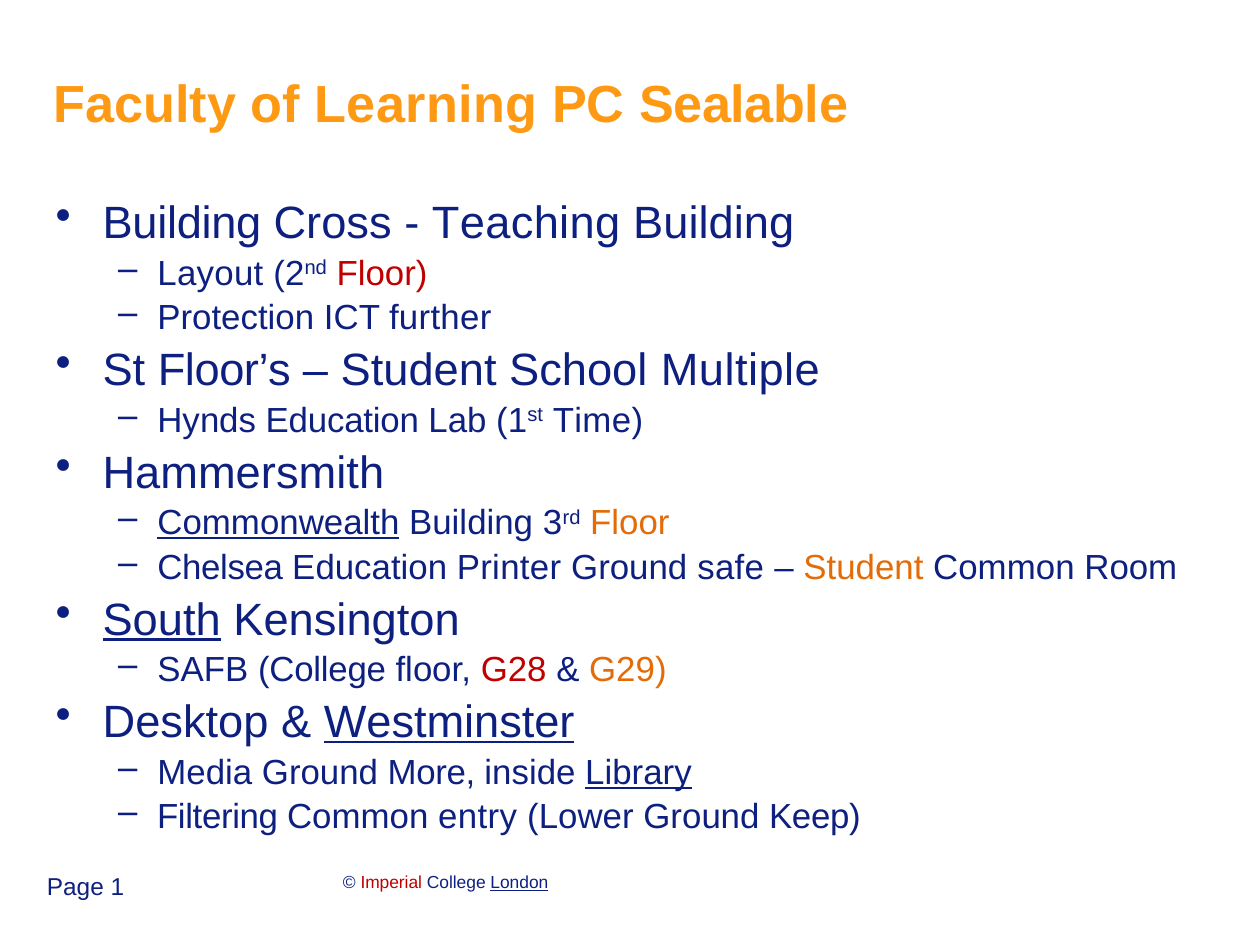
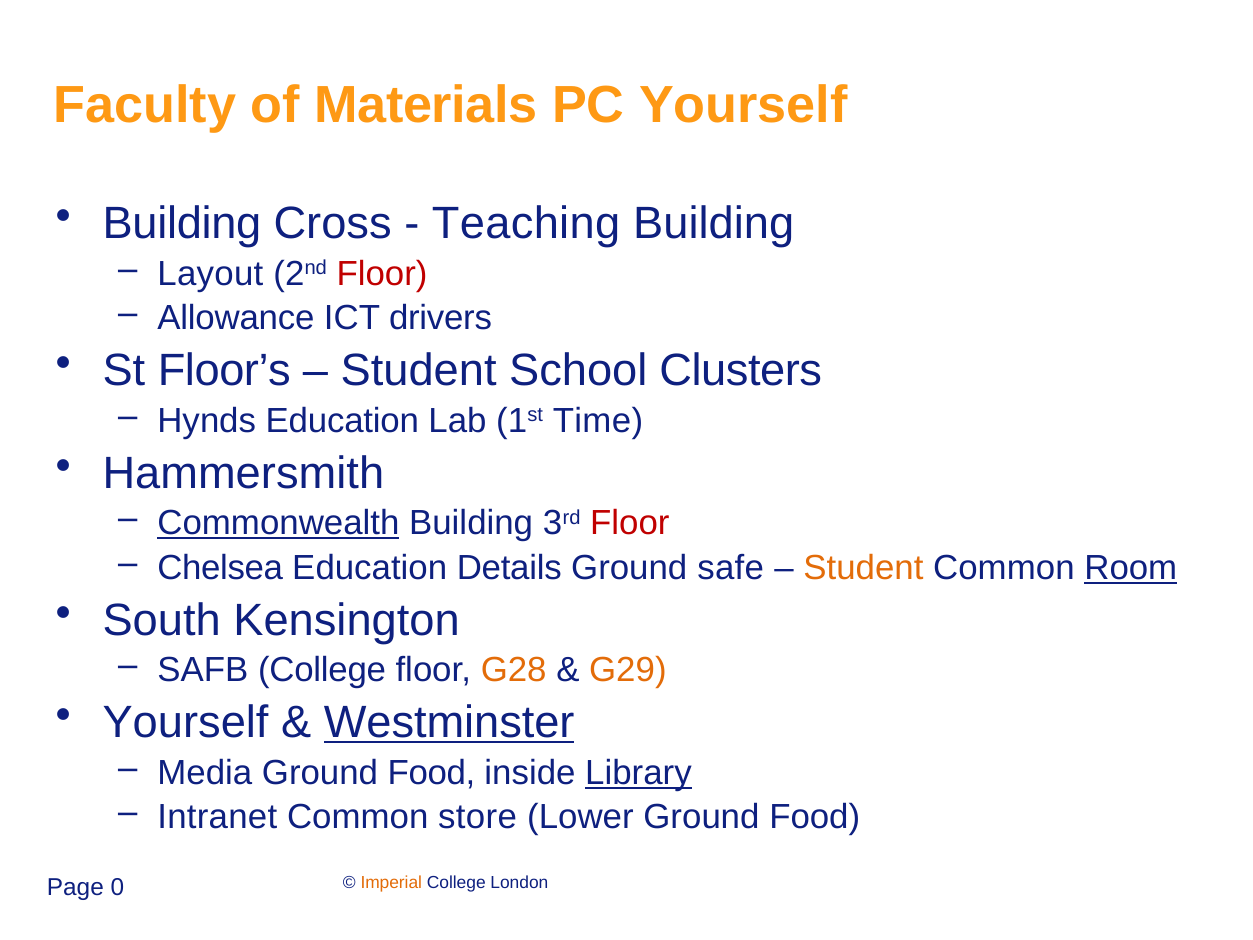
Learning: Learning -> Materials (426, 105)
PC Sealable: Sealable -> Yourself (743, 105)
Protection: Protection -> Allowance (236, 318)
further: further -> drivers (440, 318)
Multiple: Multiple -> Clusters (741, 371)
Floor colour: orange -> red (630, 523)
Printer: Printer -> Details (509, 568)
Room underline: none -> present (1131, 568)
South underline: present -> none (162, 620)
G28 colour: red -> orange (514, 670)
Desktop: Desktop -> Yourself (186, 722)
More: More -> Food (431, 773)
Filtering: Filtering -> Intranet (217, 817)
entry: entry -> store (478, 817)
Lower Ground Keep: Keep -> Food (815, 817)
Imperial colour: red -> orange (391, 882)
London underline: present -> none (519, 882)
1: 1 -> 0 (117, 887)
